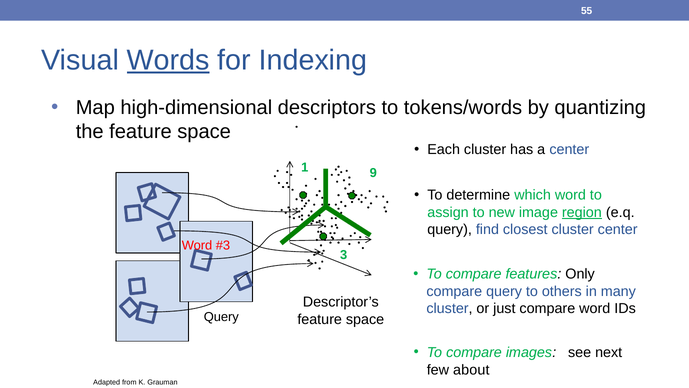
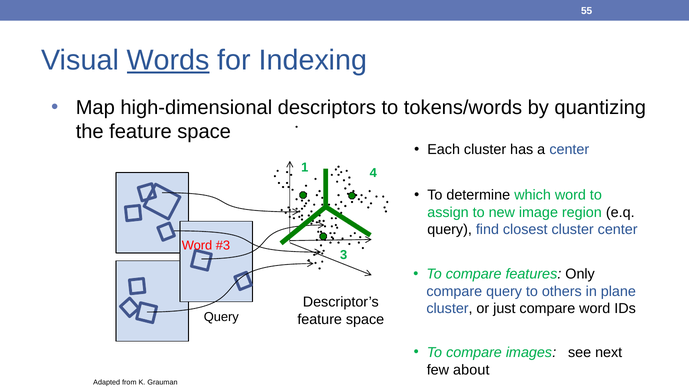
9: 9 -> 4 (373, 173)
region underline: present -> none (582, 212)
many: many -> plane (618, 291)
